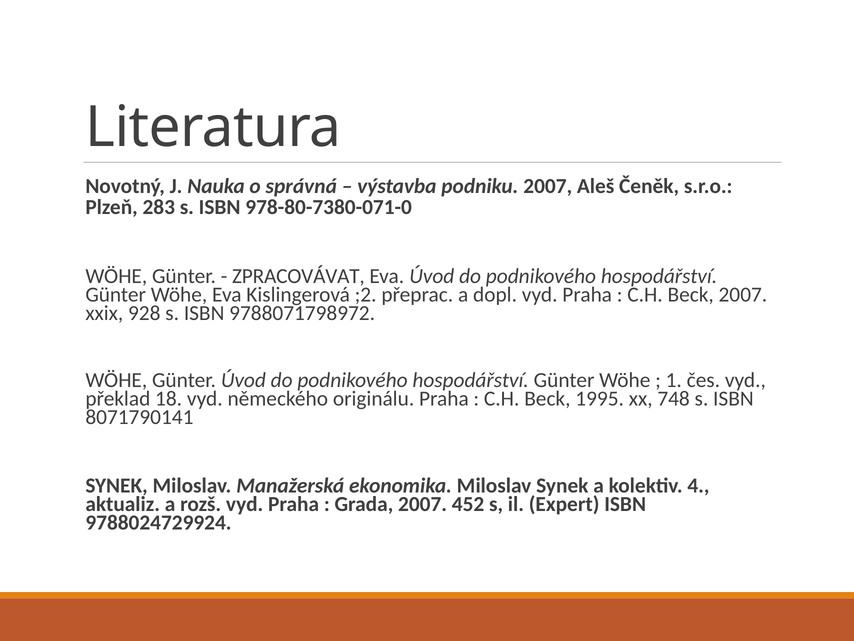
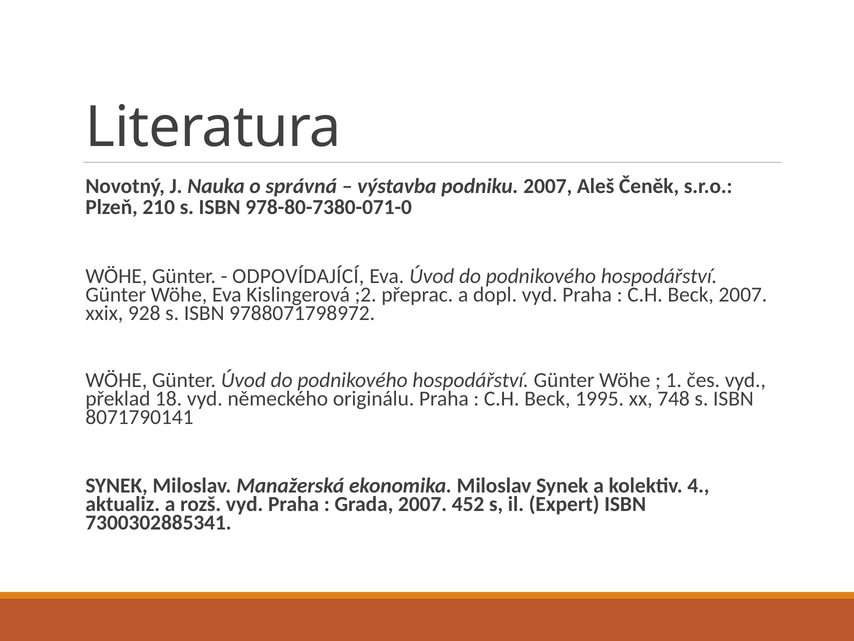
283: 283 -> 210 (159, 207)
ZPRACOVÁVAT: ZPRACOVÁVAT -> ODPOVÍDAJÍCÍ (298, 276)
9788024729924: 9788024729924 -> 7300302885341 (158, 522)
